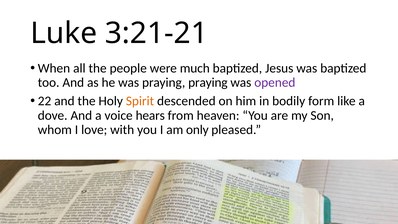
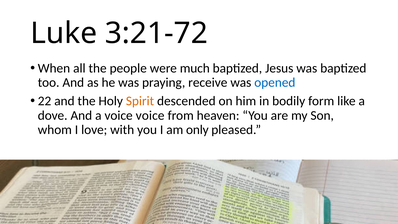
3:21-21: 3:21-21 -> 3:21-72 (156, 33)
praying praying: praying -> receive (208, 83)
opened colour: purple -> blue (275, 83)
voice hears: hears -> voice (150, 115)
